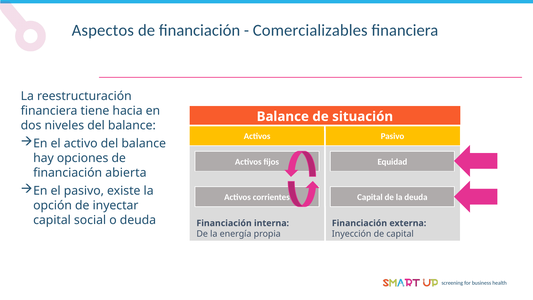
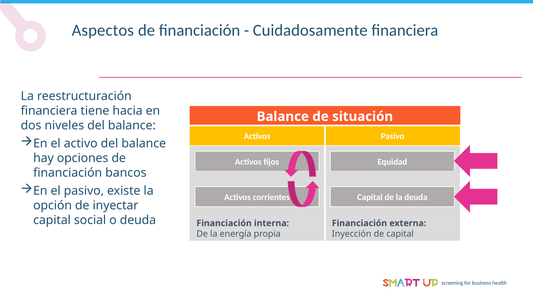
Comercializables: Comercializables -> Cuidadosamente (310, 30)
abierta: abierta -> bancos (126, 173)
